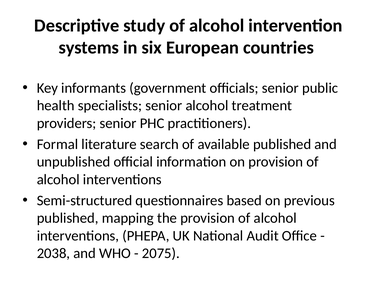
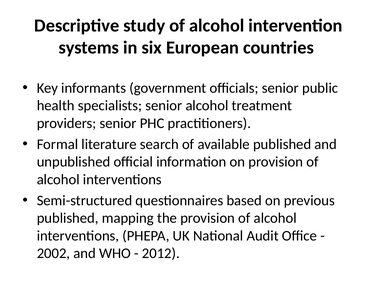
2038: 2038 -> 2002 (53, 253)
2075: 2075 -> 2012 (161, 253)
